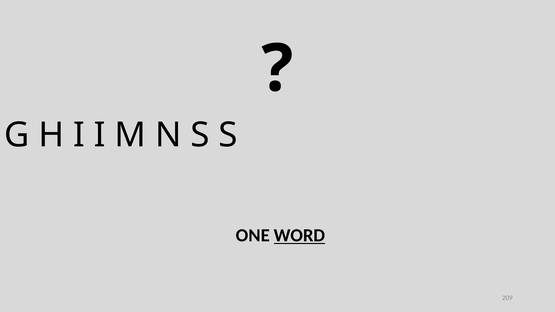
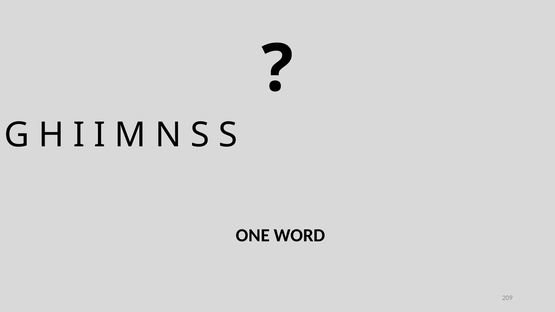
WORD underline: present -> none (299, 236)
